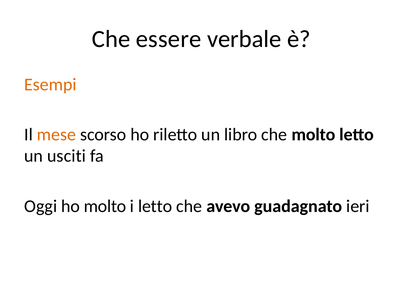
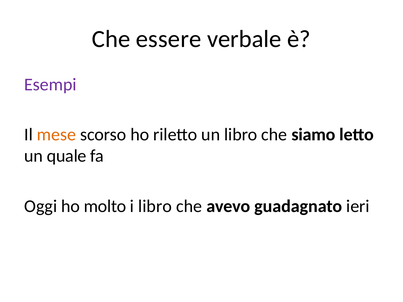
Esempi colour: orange -> purple (50, 85)
che molto: molto -> siamo (313, 135)
usciti: usciti -> quale (67, 156)
i letto: letto -> libro (155, 206)
